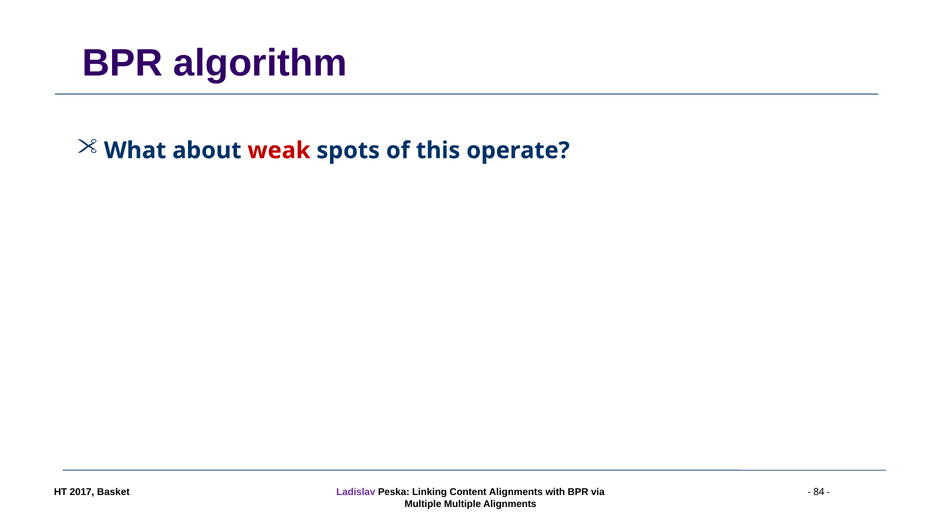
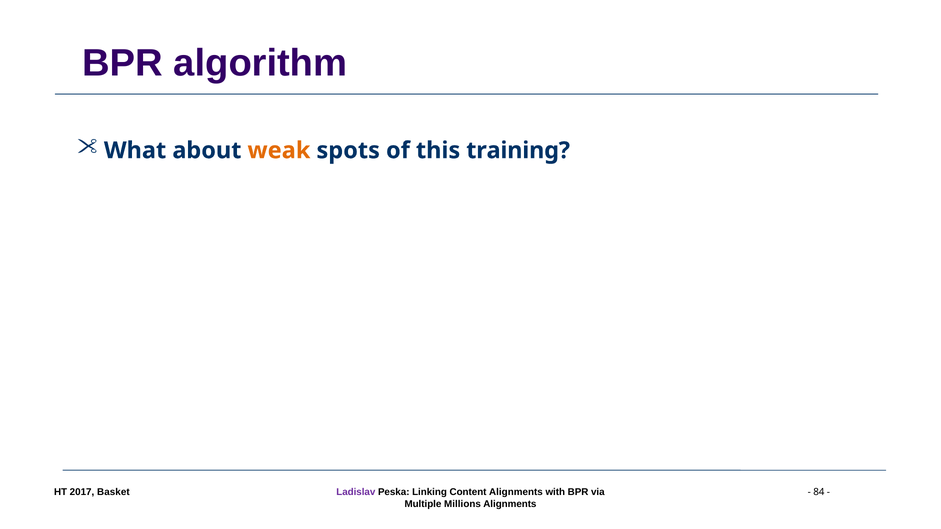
weak colour: red -> orange (279, 151)
operate: operate -> training (518, 151)
Multiple Multiple: Multiple -> Millions (462, 504)
